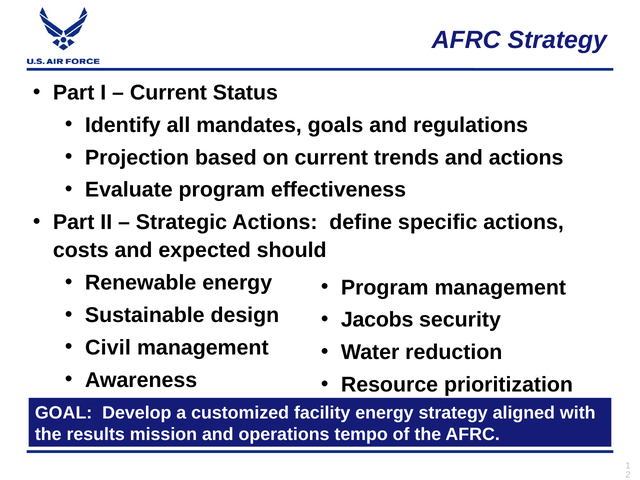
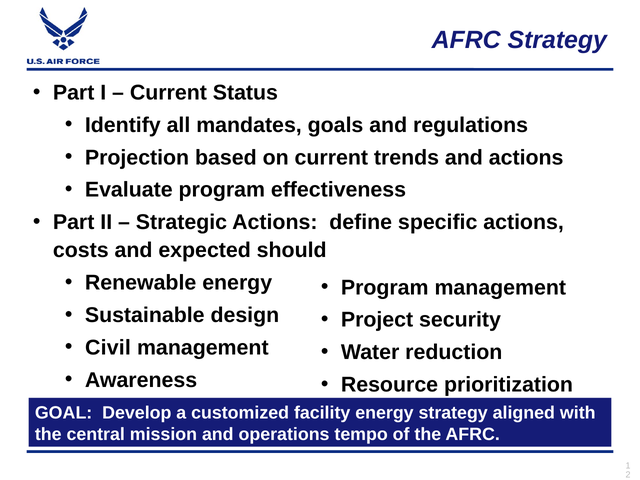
Jacobs: Jacobs -> Project (377, 320)
results: results -> central (96, 434)
